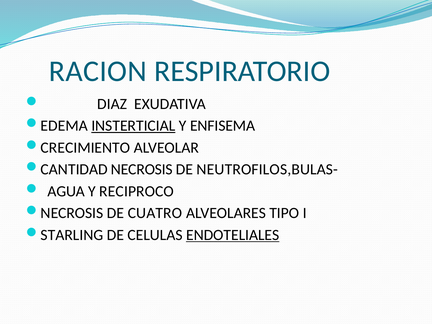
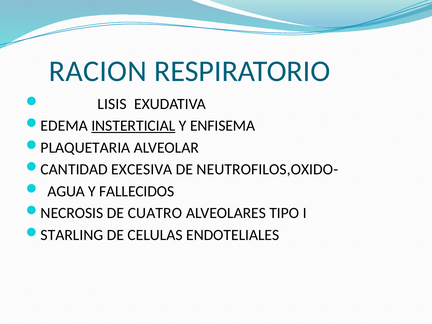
DIAZ: DIAZ -> LISIS (112, 104)
CRECIMIENTO: CRECIMIENTO -> PLAQUETARIA (85, 148)
CANTIDAD NECROSIS: NECROSIS -> EXCESIVA (142, 169)
NEUTROFILOS,BULAS-: NEUTROFILOS,BULAS- -> NEUTROFILOS,OXIDO- (267, 169)
RECIPROCO: RECIPROCO -> FALLECIDOS (137, 191)
ENDOTELIALES underline: present -> none (233, 235)
